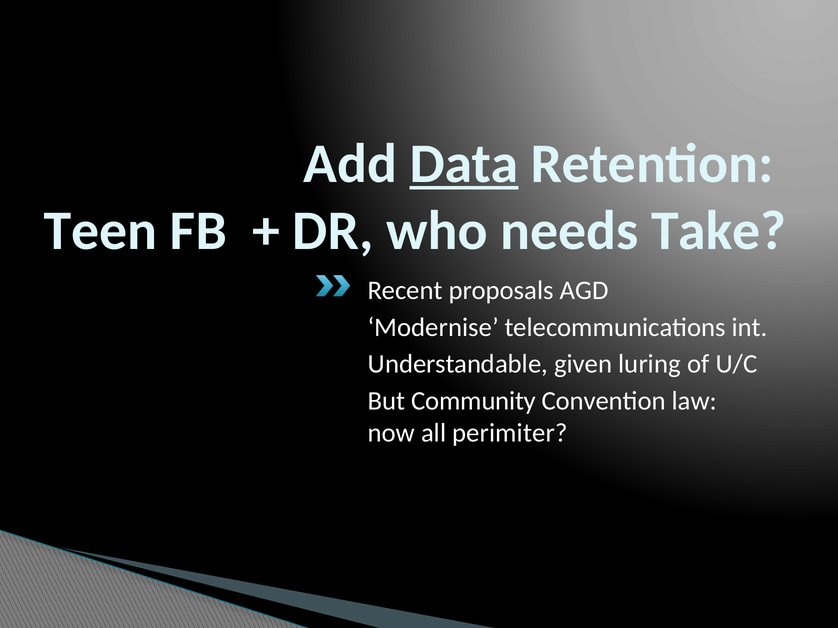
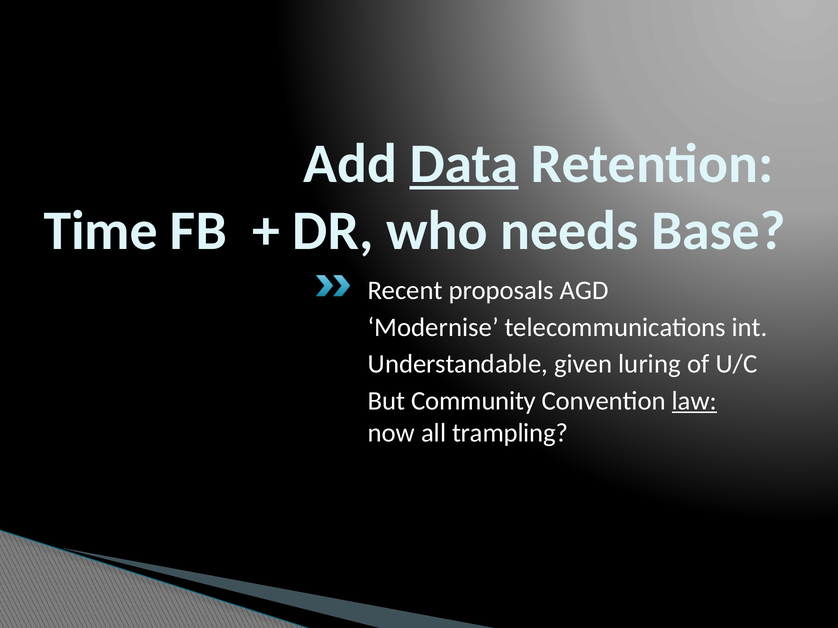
Teen: Teen -> Time (101, 231)
Take: Take -> Base (718, 231)
law underline: none -> present (694, 401)
perimiter: perimiter -> trampling (510, 433)
